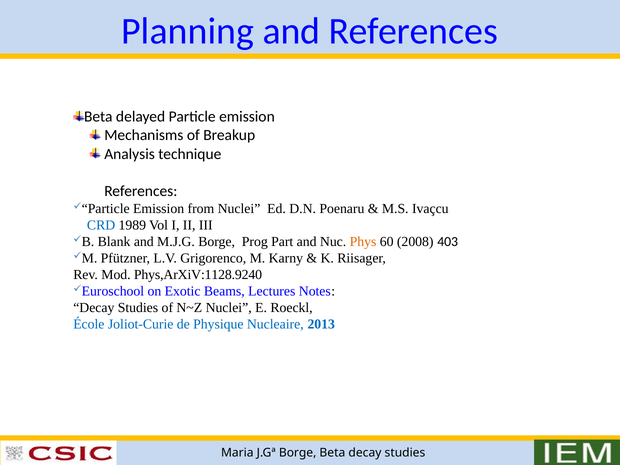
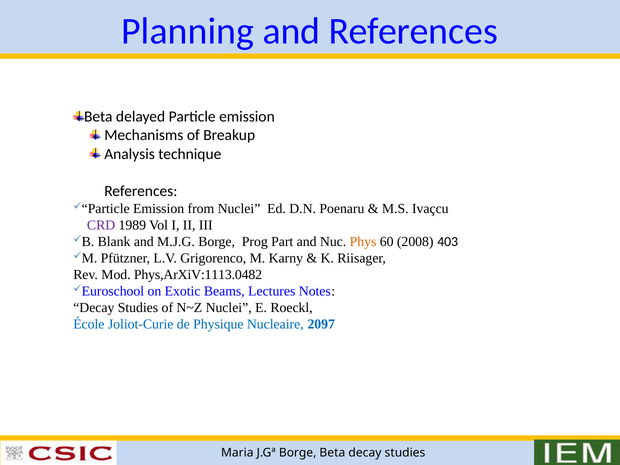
CRD colour: blue -> purple (101, 225)
Phys,ArXiV:1128.9240: Phys,ArXiV:1128.9240 -> Phys,ArXiV:1113.0482 (198, 275)
2013: 2013 -> 2097 (321, 324)
